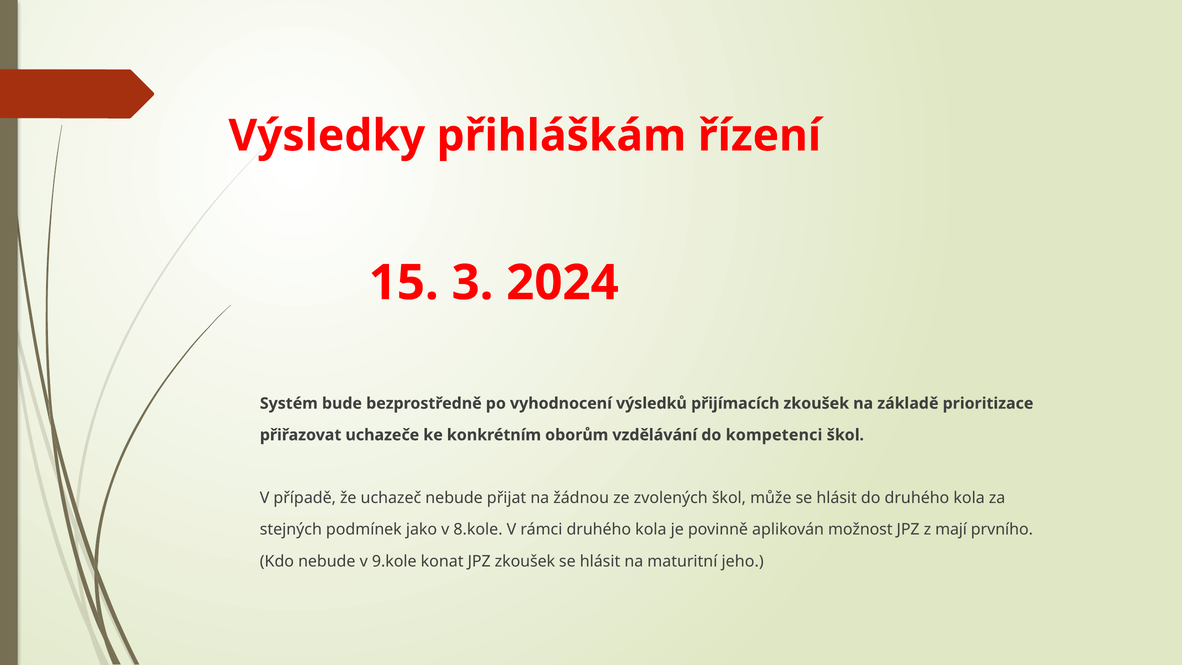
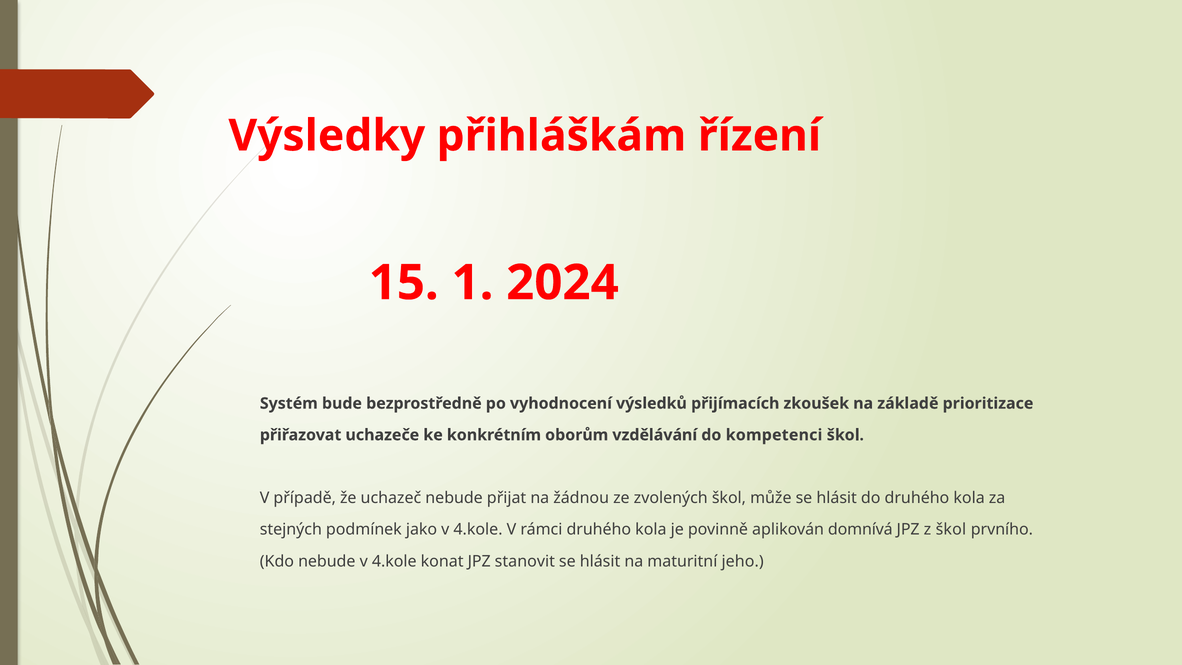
3: 3 -> 1 (473, 283)
jako v 8.kole: 8.kole -> 4.kole (478, 530)
možnost: možnost -> domnívá (860, 530)
z mají: mají -> škol (951, 530)
nebude v 9.kole: 9.kole -> 4.kole (394, 561)
JPZ zkoušek: zkoušek -> stanovit (525, 561)
